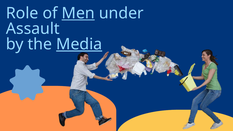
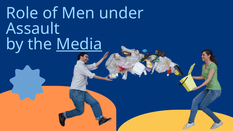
Men underline: present -> none (78, 13)
